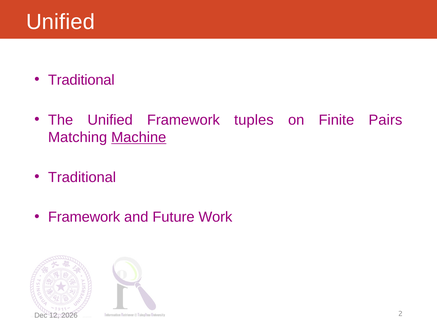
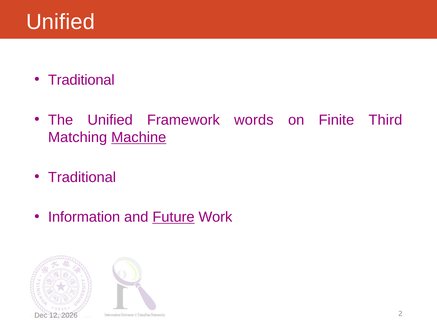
tuples: tuples -> words (254, 120)
Pairs: Pairs -> Third (385, 120)
Framework: Framework -> Information (84, 217)
Future underline: none -> present (174, 217)
